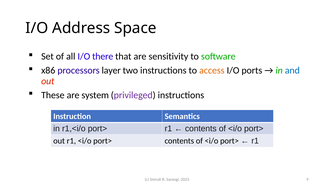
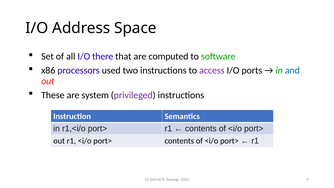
sensitivity: sensitivity -> computed (168, 56)
layer: layer -> used (111, 70)
access colour: orange -> purple (212, 70)
